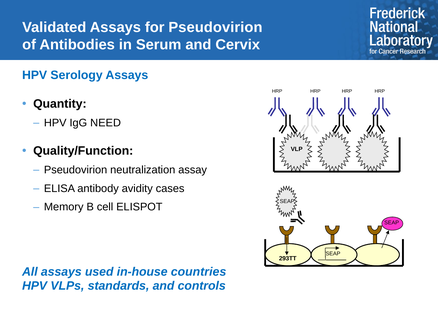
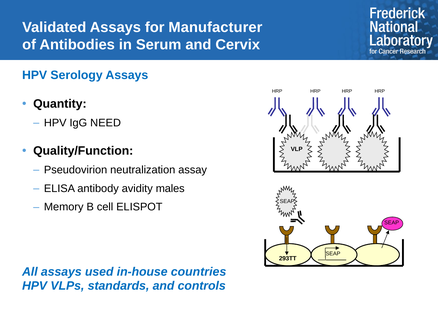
for Pseudovirion: Pseudovirion -> Manufacturer (215, 27)
cases: cases -> males (170, 189)
